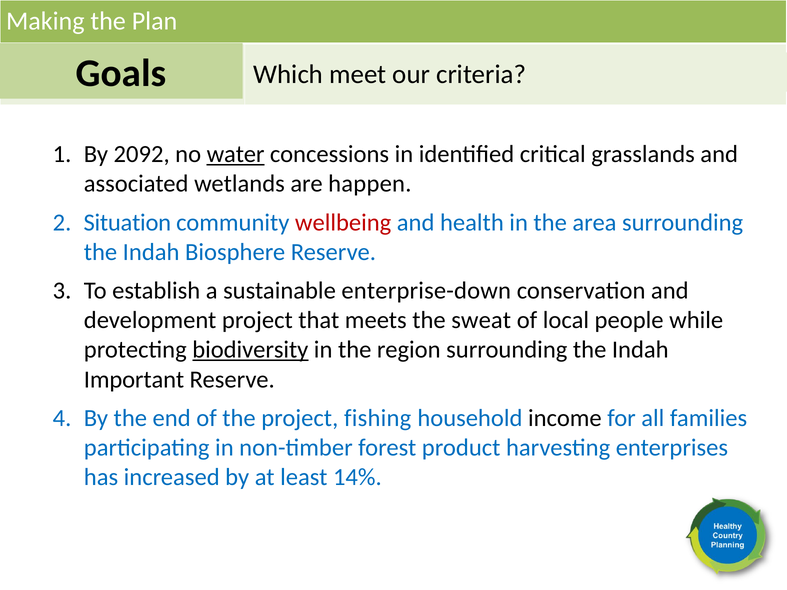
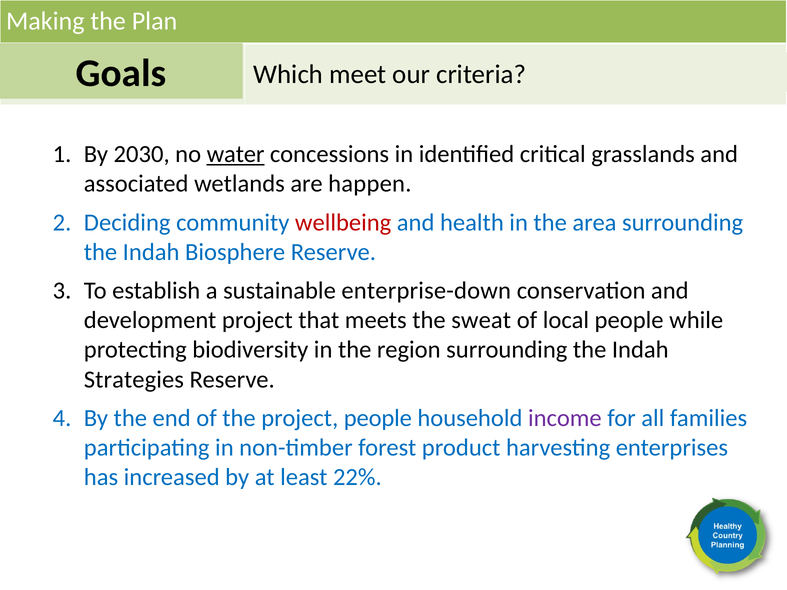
2092: 2092 -> 2030 (142, 154)
Situation: Situation -> Deciding (127, 223)
biodiversity underline: present -> none (250, 350)
Important: Important -> Strategies (134, 380)
project fishing: fishing -> people (378, 418)
income colour: black -> purple (565, 418)
14%: 14% -> 22% (357, 477)
